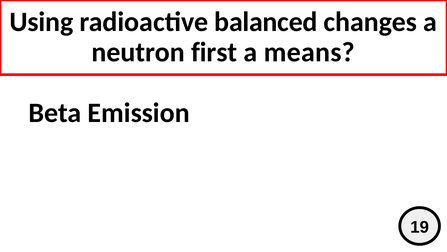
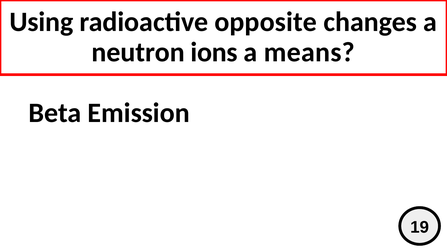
balanced: balanced -> opposite (266, 22)
first: first -> ions (214, 52)
